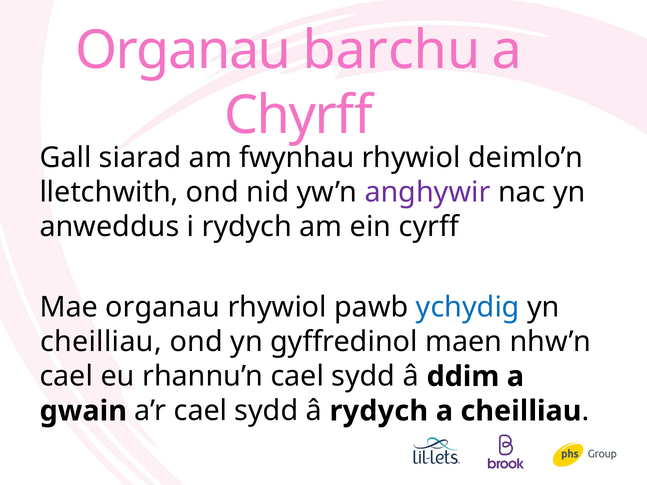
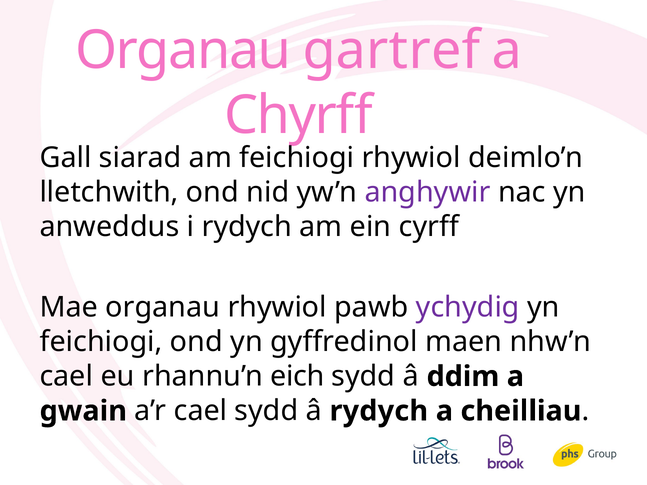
barchu: barchu -> gartref (391, 51)
am fwynhau: fwynhau -> feichiogi (297, 158)
ychydig colour: blue -> purple (468, 308)
cheilliau: cheilliau -> feichiogi (101, 342)
rhannu’n cael: cael -> eich (297, 377)
